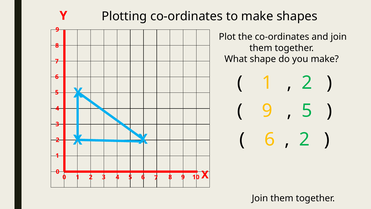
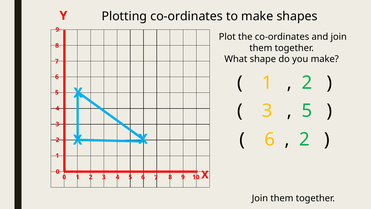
9: 9 -> 3 (267, 111)
